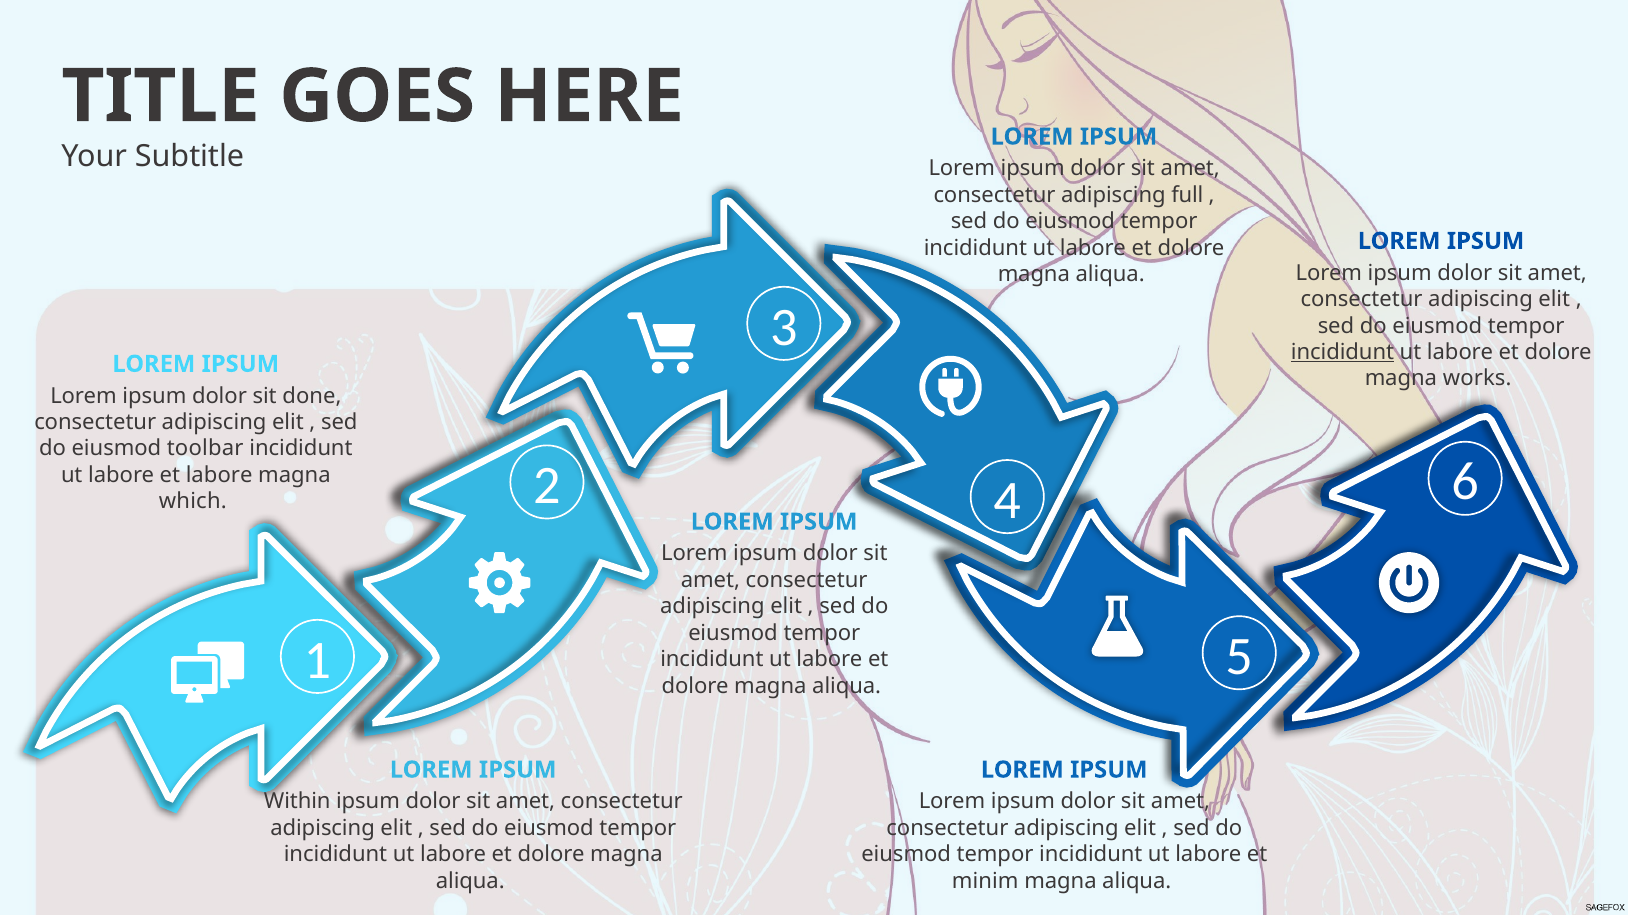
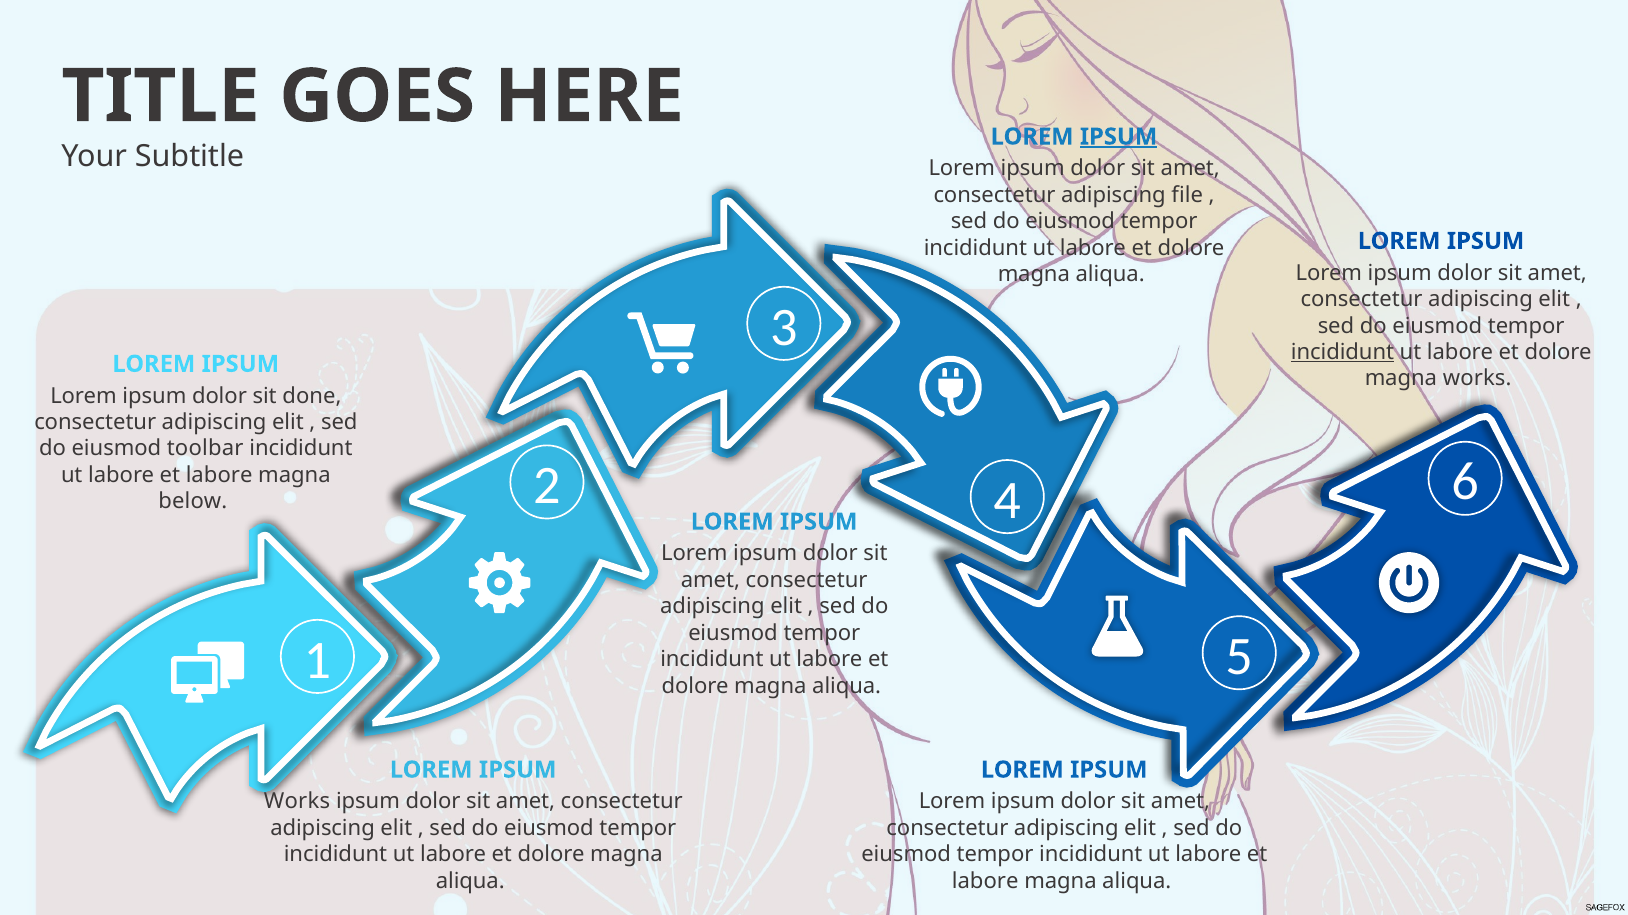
IPSUM underline: none -> present (1119, 137)
full: full -> file (1187, 195)
which: which -> below (193, 502)
Within: Within -> Works (297, 802)
minim: minim -> labore (985, 882)
